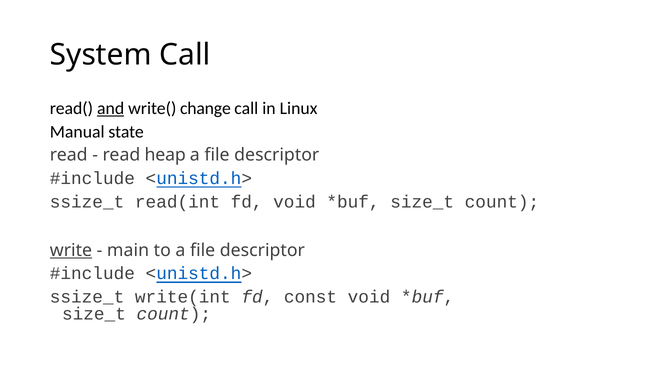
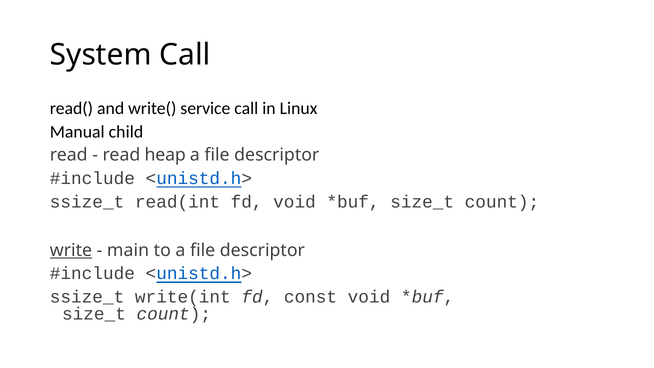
and underline: present -> none (111, 108)
change: change -> service (205, 108)
state: state -> child (126, 132)
